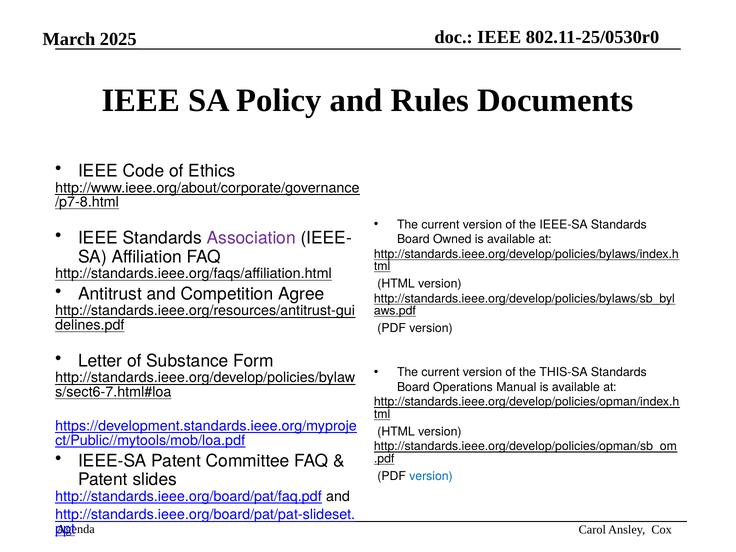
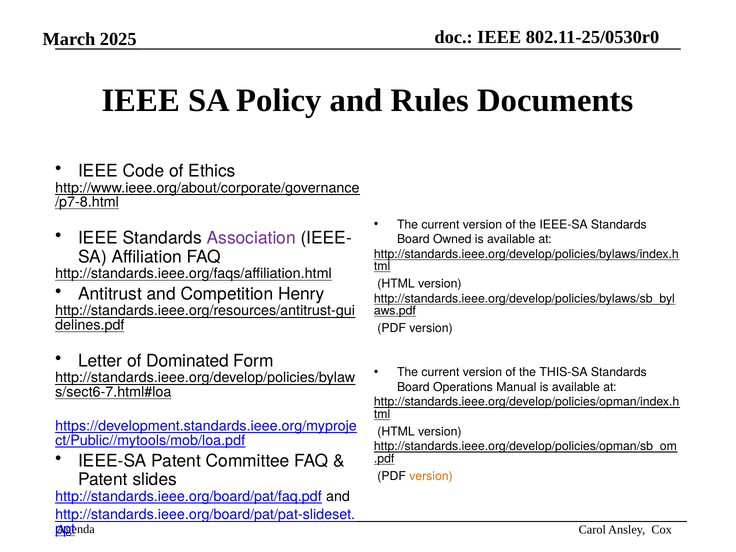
Agree: Agree -> Henry (301, 294)
Substance: Substance -> Dominated (188, 361)
version colour: blue -> orange (431, 476)
